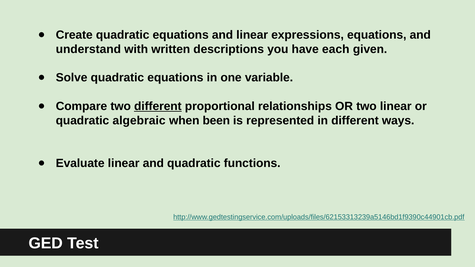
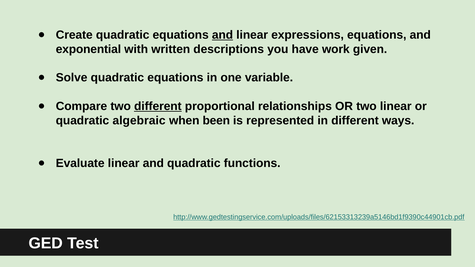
and underline: none -> present (223, 35)
understand: understand -> exponential (88, 49)
each: each -> work (336, 49)
